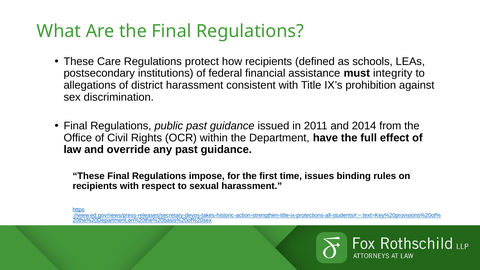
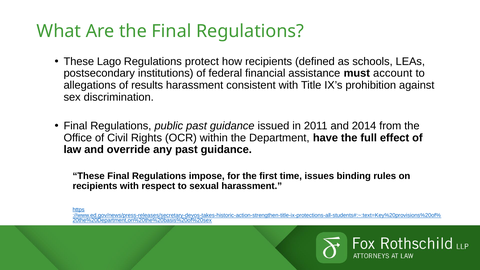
Care: Care -> Lago (109, 61)
integrity: integrity -> account (393, 73)
district: district -> results (147, 85)
